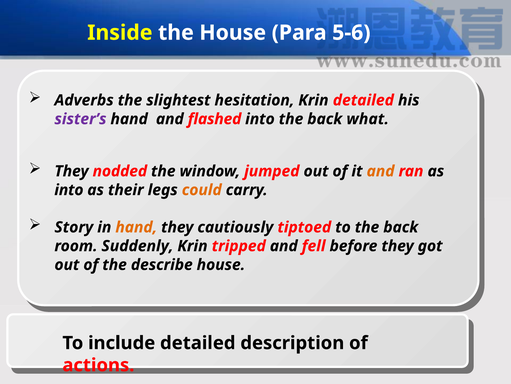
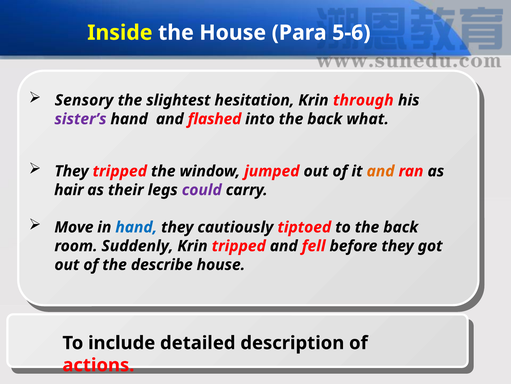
Adverbs: Adverbs -> Sensory (84, 100)
Krin detailed: detailed -> through (363, 100)
They nodded: nodded -> tripped (120, 171)
into: into -> hair (69, 190)
could colour: orange -> purple (202, 190)
Story: Story -> Move (74, 227)
hand colour: orange -> blue (136, 227)
